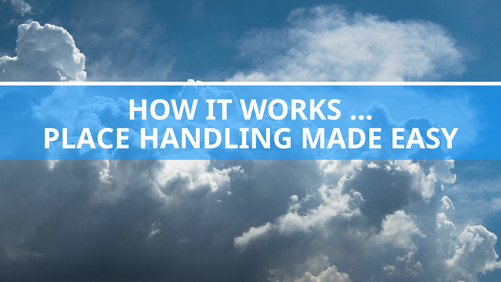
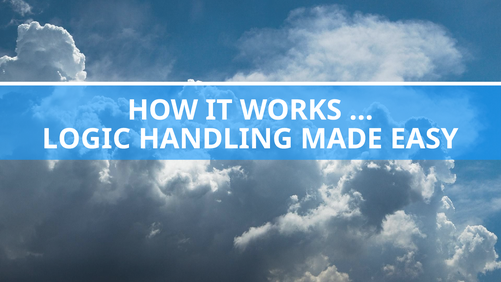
PLACE: PLACE -> LOGIC (86, 139)
